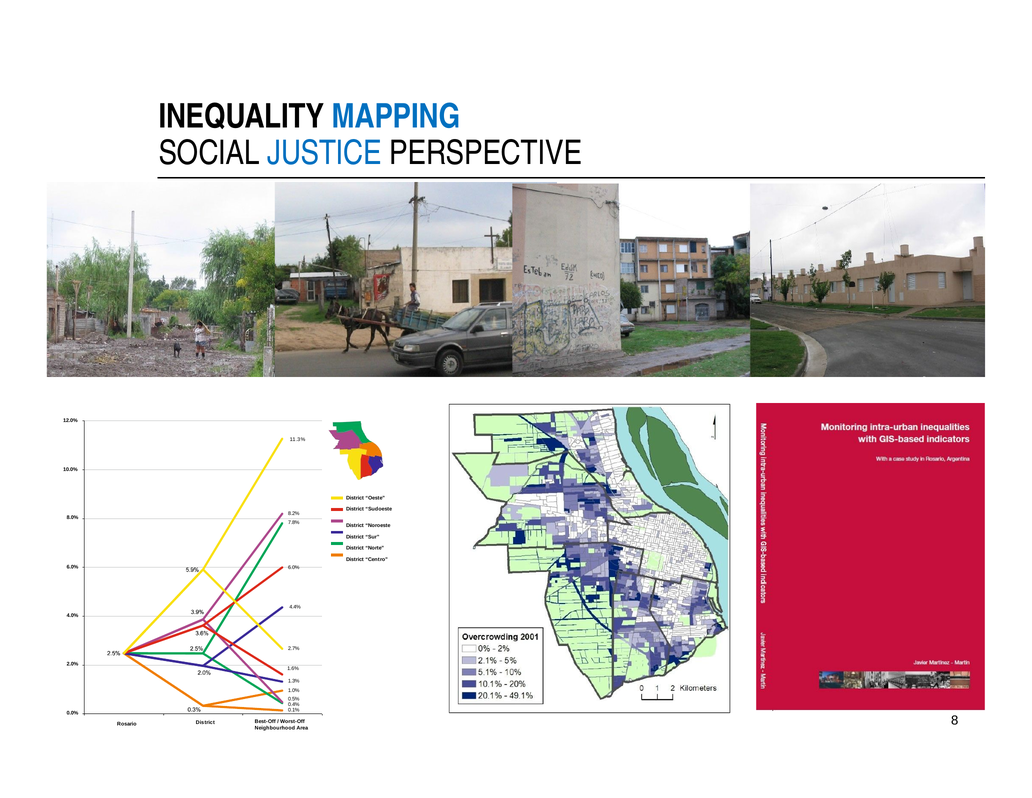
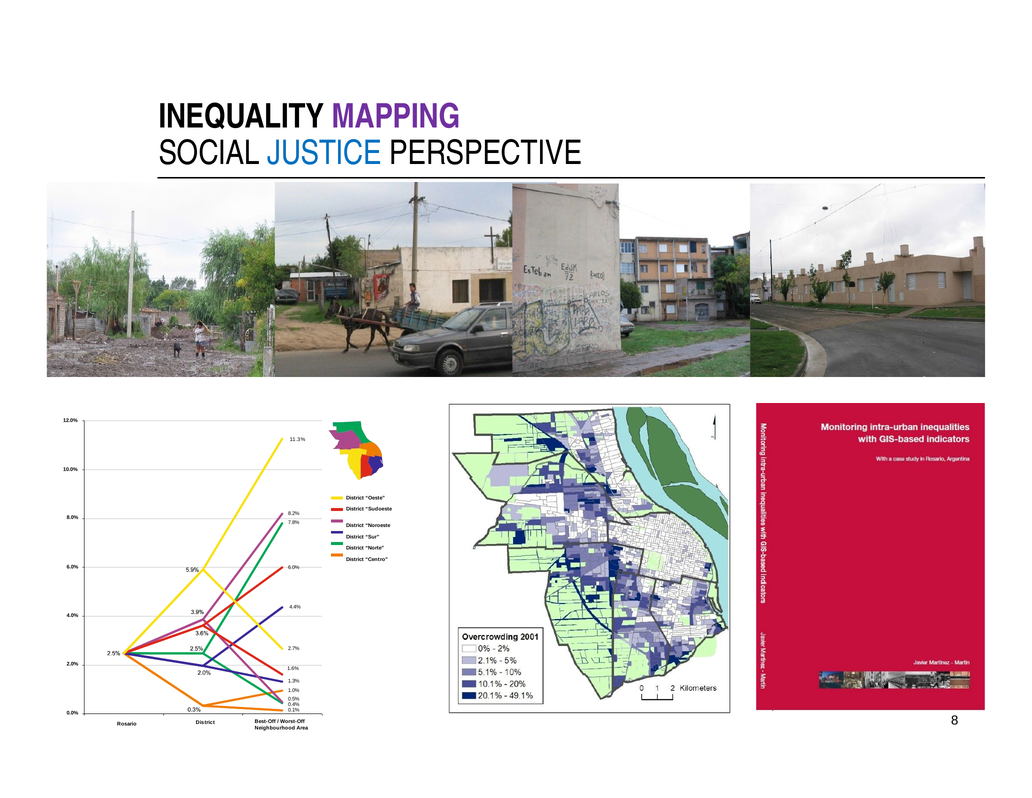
MAPPING colour: blue -> purple (396, 116)
